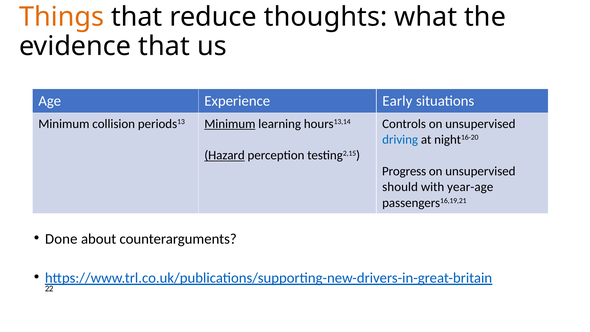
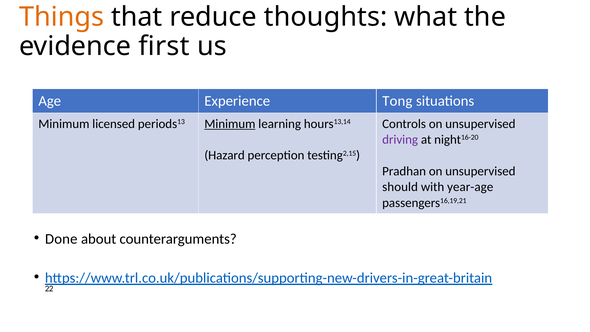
evidence that: that -> first (164, 46)
Early: Early -> Tong (397, 101)
collision: collision -> licensed (114, 124)
driving colour: blue -> purple (400, 140)
Hazard underline: present -> none (225, 155)
Progress: Progress -> Pradhan (404, 171)
